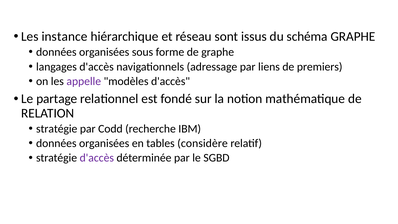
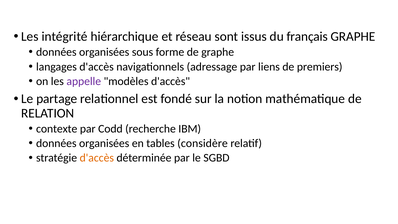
instance: instance -> intégrité (65, 37)
schéma: schéma -> français (307, 37)
stratégie: stratégie -> contexte (57, 129)
d'accès colour: purple -> orange (97, 158)
